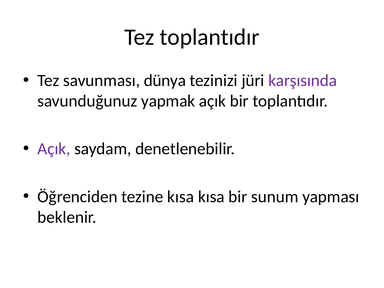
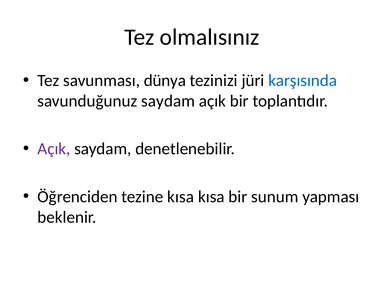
Tez toplantıdır: toplantıdır -> olmalısınız (210, 37)
karşısında colour: purple -> blue (303, 81)
savunduğunuz yapmak: yapmak -> saydam (168, 101)
